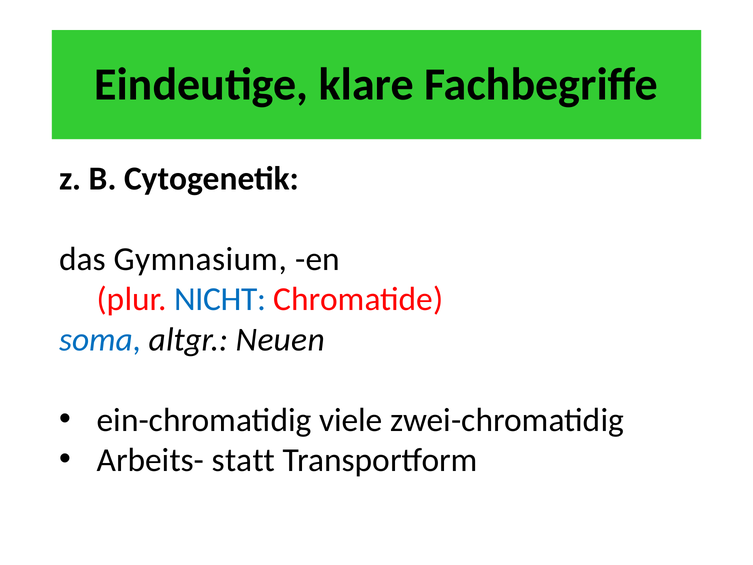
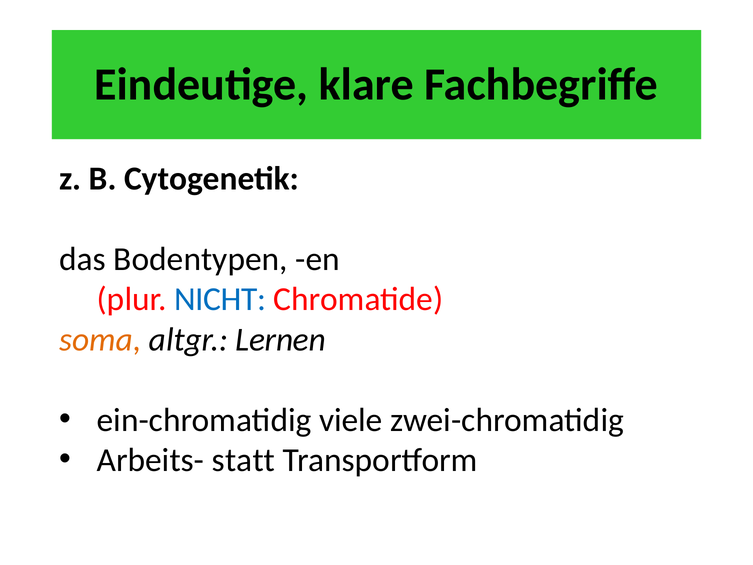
Gymnasium: Gymnasium -> Bodentypen (201, 259)
soma colour: blue -> orange (100, 339)
Neuen: Neuen -> Lernen (281, 339)
